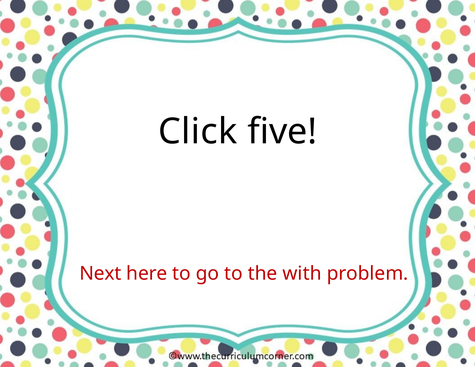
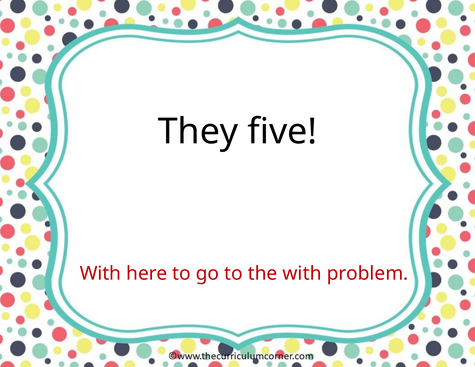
Click: Click -> They (198, 132)
Next: Next -> With (100, 274)
